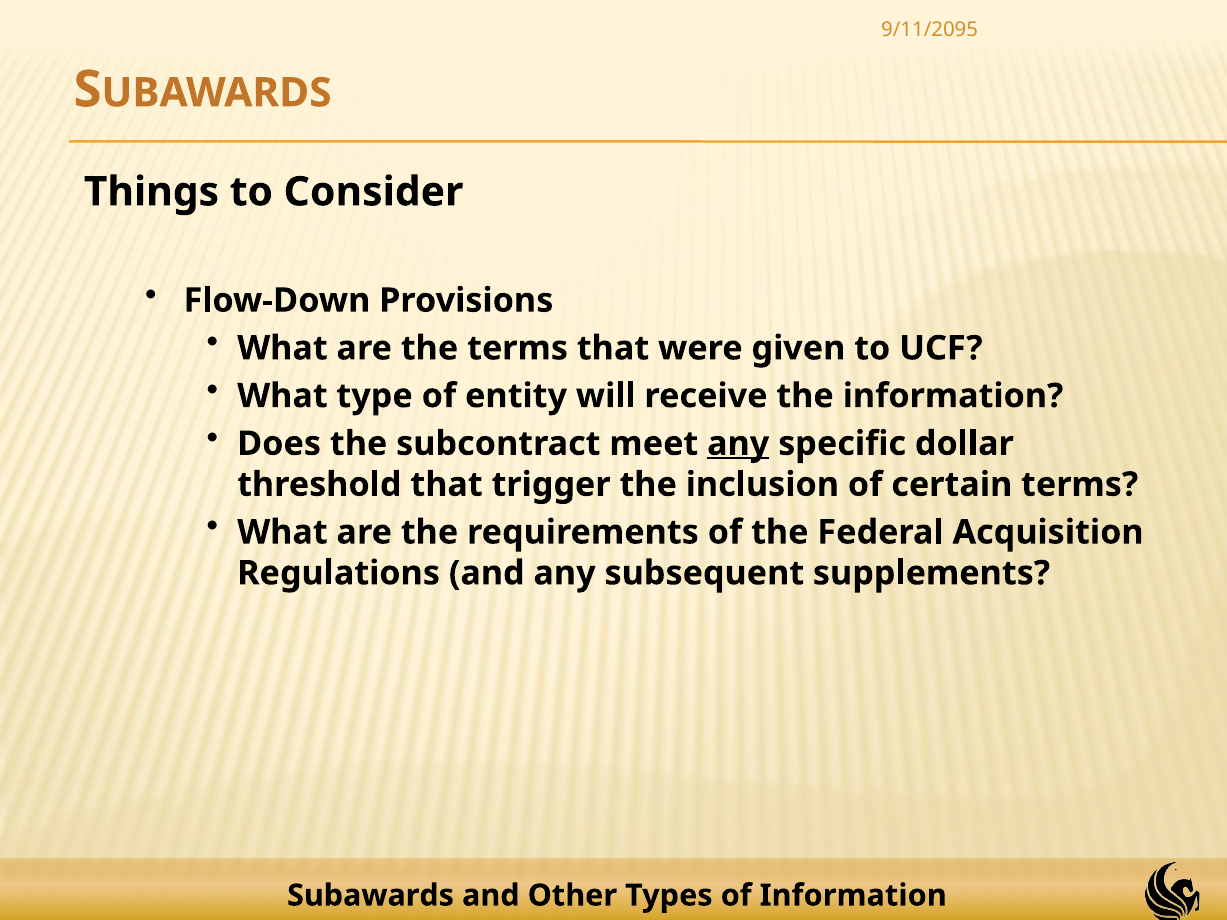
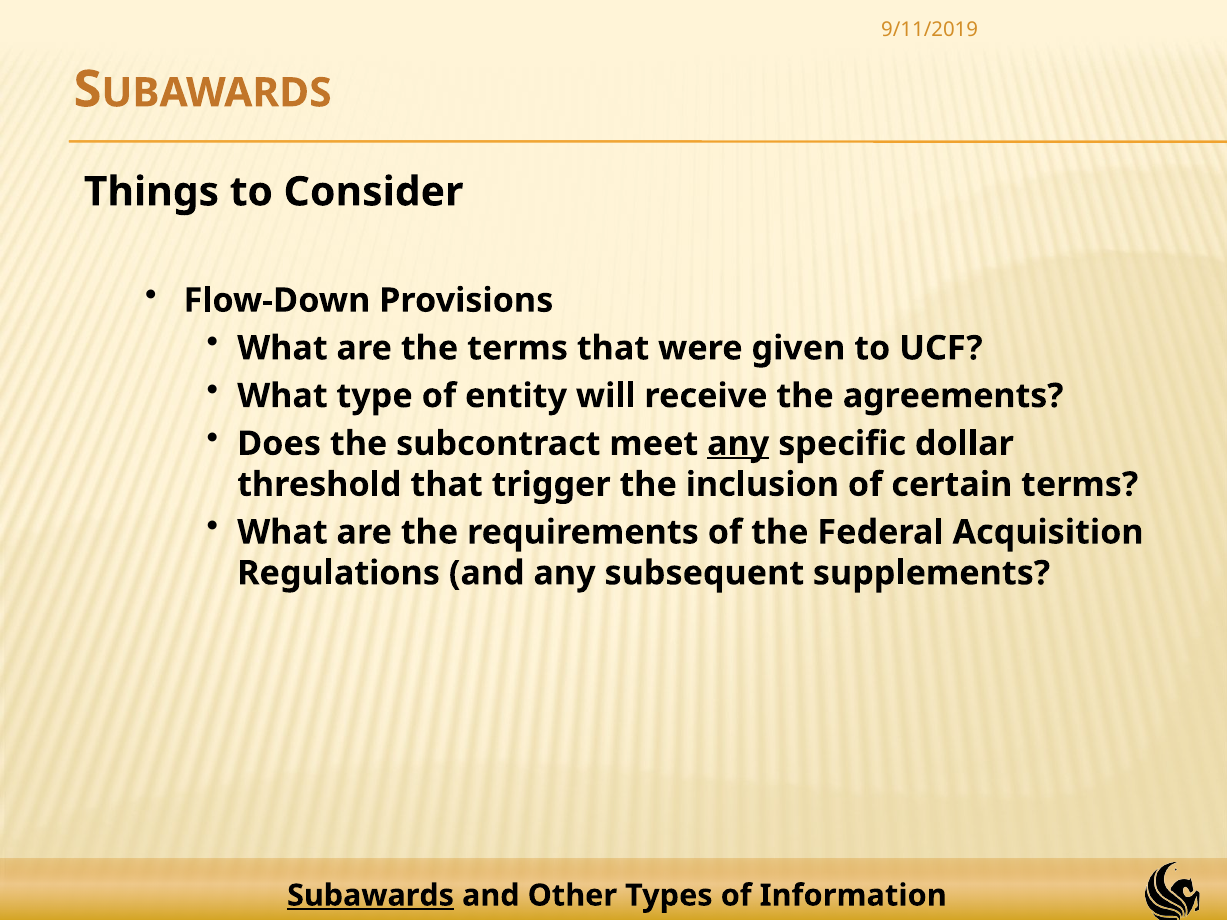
9/11/2095: 9/11/2095 -> 9/11/2019 (930, 30)
the information: information -> agreements (953, 396)
Subawards underline: none -> present (371, 896)
